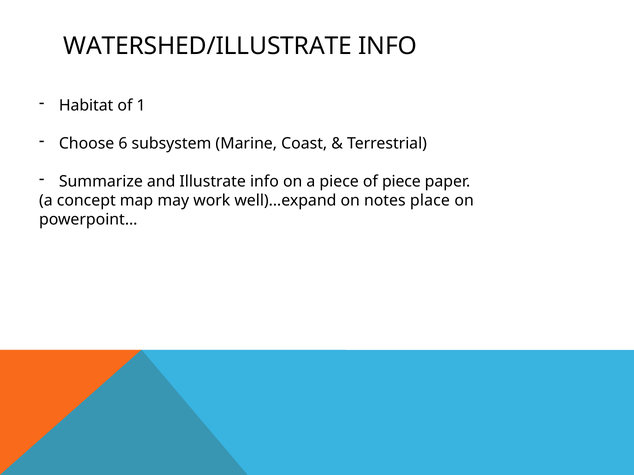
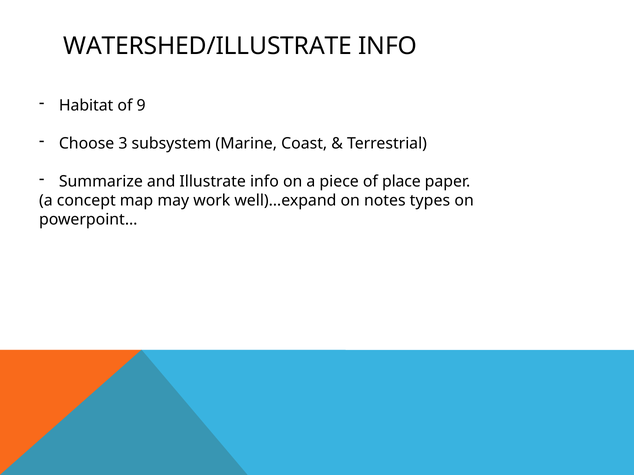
1: 1 -> 9 (141, 106)
6: 6 -> 3 (123, 144)
of piece: piece -> place (401, 182)
place: place -> types (430, 201)
